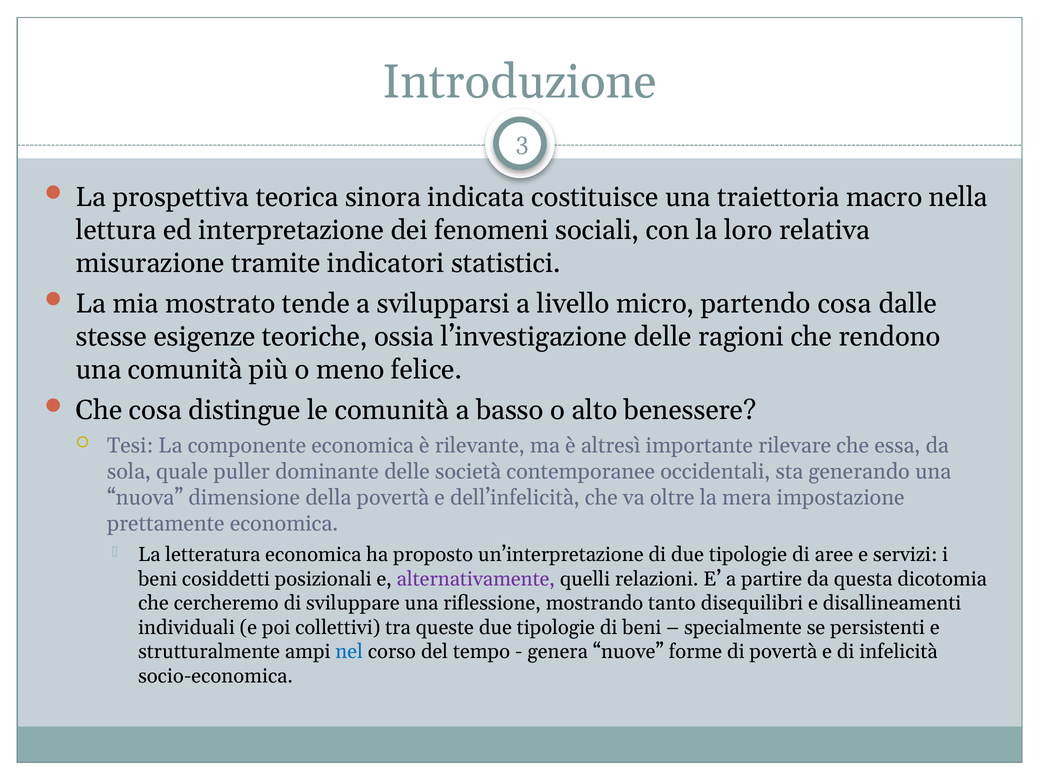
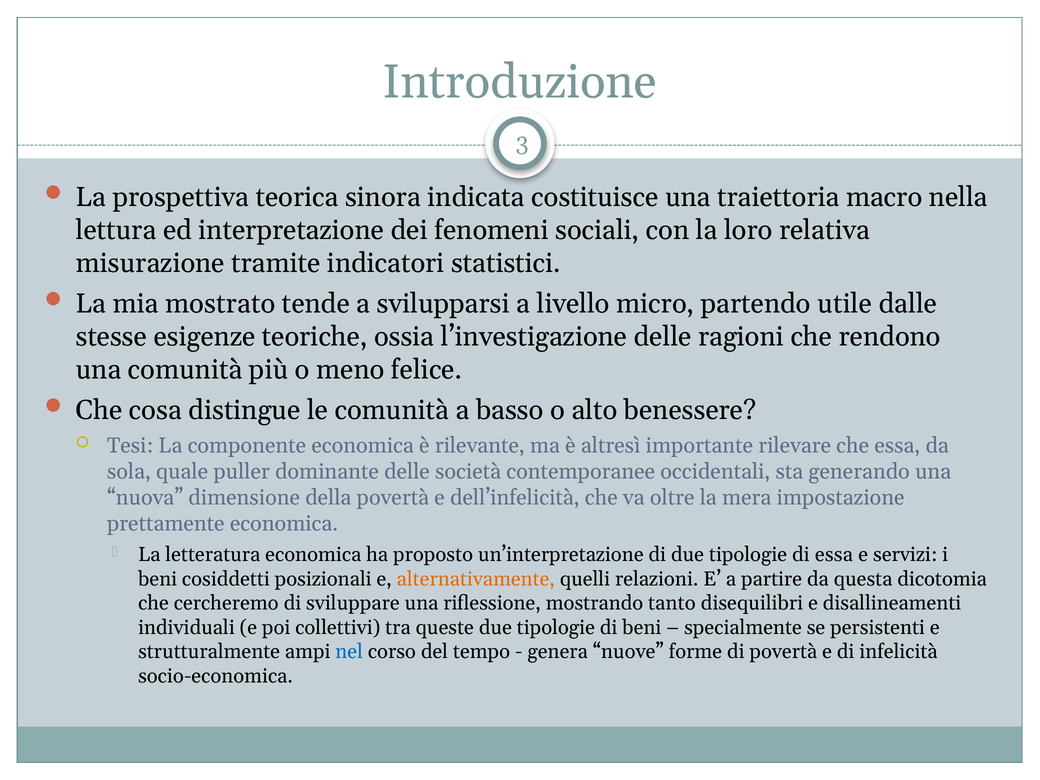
partendo cosa: cosa -> utile (845, 304)
di aree: aree -> essa (834, 555)
alternativamente colour: purple -> orange (476, 579)
